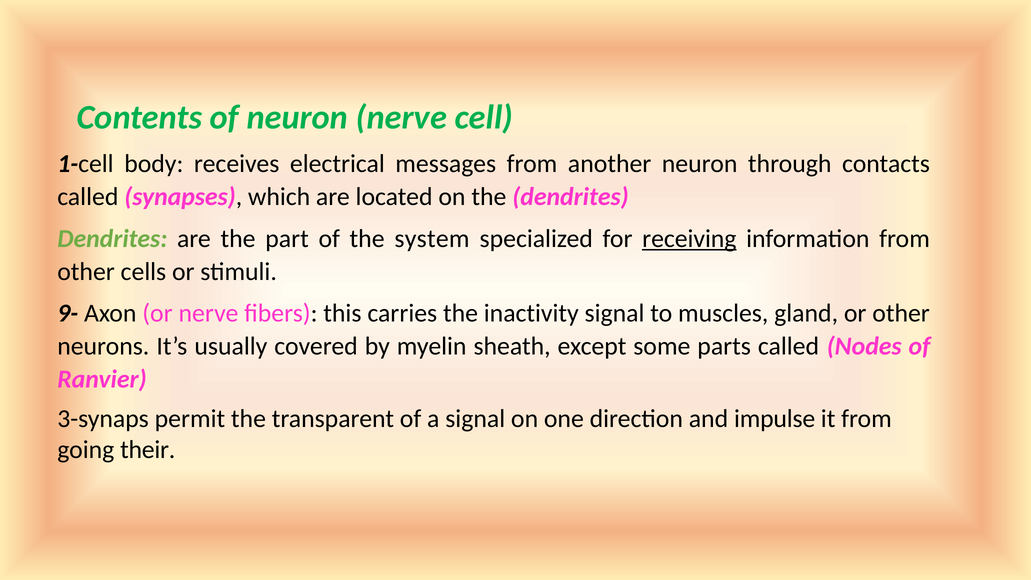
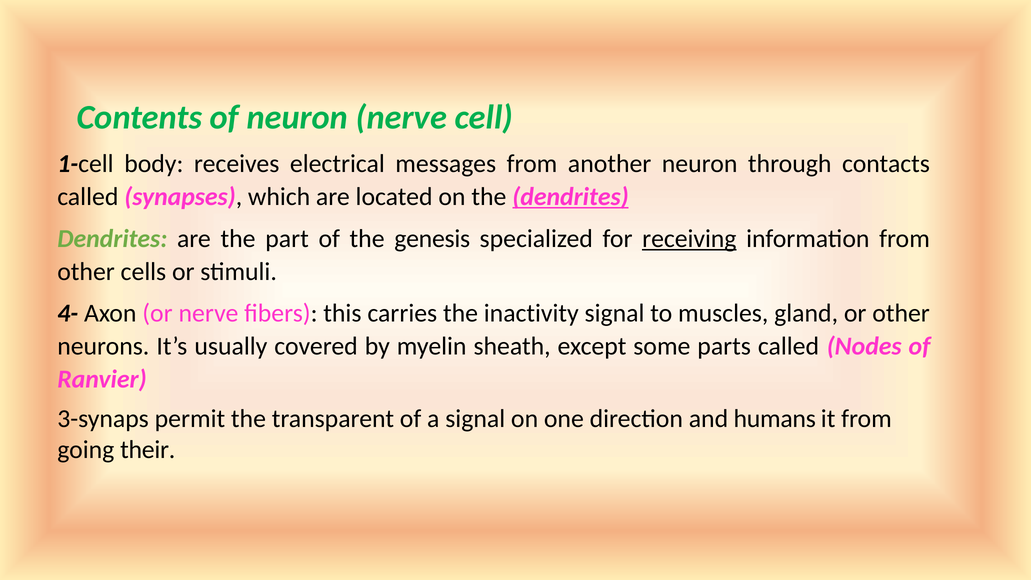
dendrites underline: none -> present (571, 197)
system: system -> genesis (432, 238)
9-: 9- -> 4- (68, 313)
impulse: impulse -> humans (775, 419)
